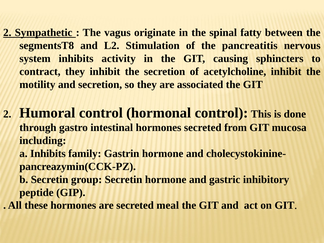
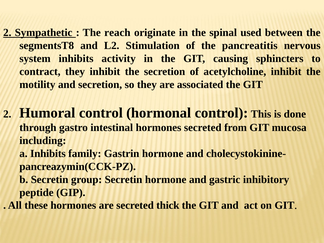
vagus: vagus -> reach (117, 33)
fatty: fatty -> used (251, 33)
meal: meal -> thick (168, 205)
